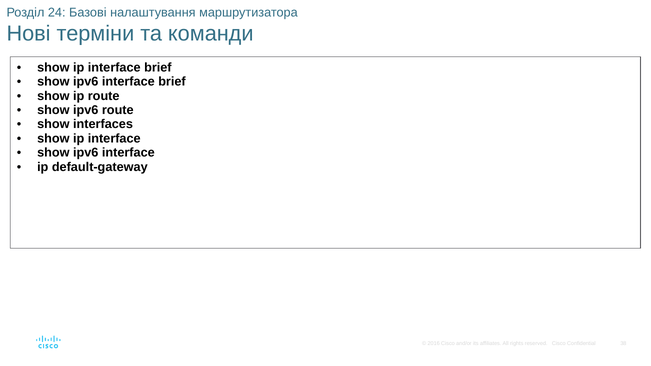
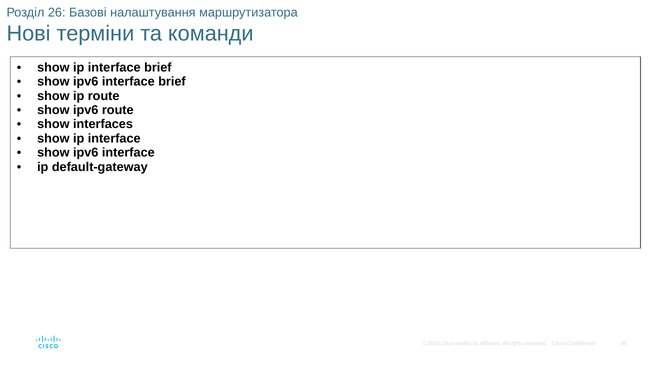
24: 24 -> 26 (57, 12)
